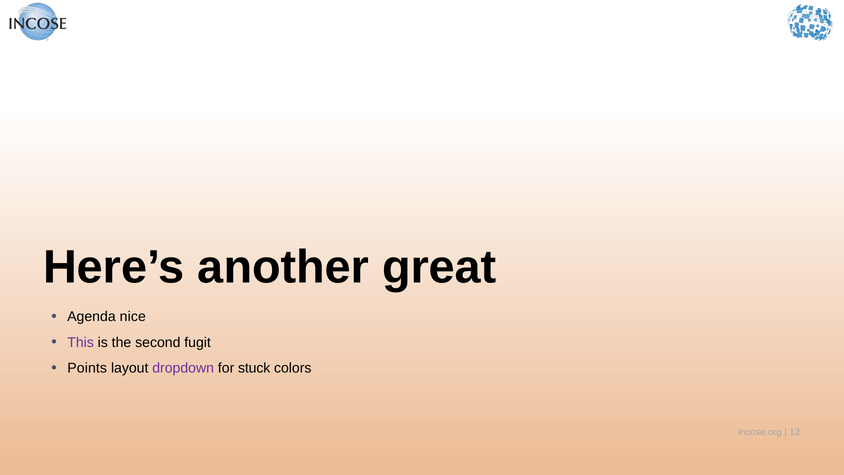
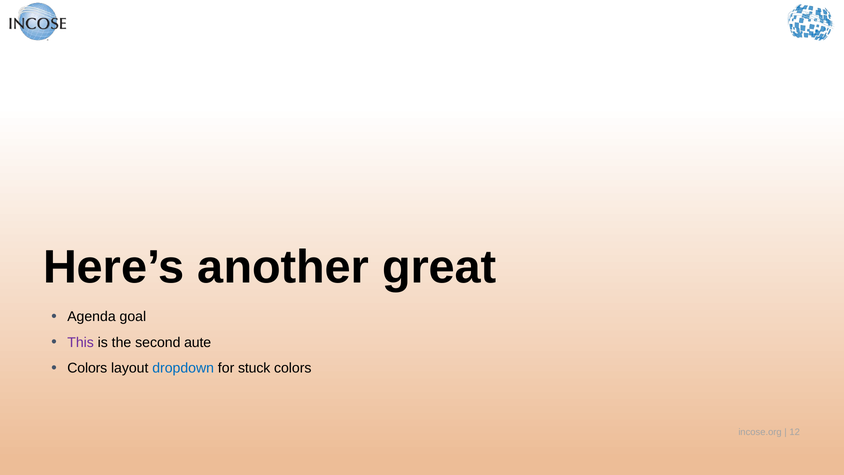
nice: nice -> goal (133, 317)
fugit: fugit -> aute (198, 342)
Points: Points -> Colors (87, 368)
dropdown colour: purple -> blue (183, 368)
